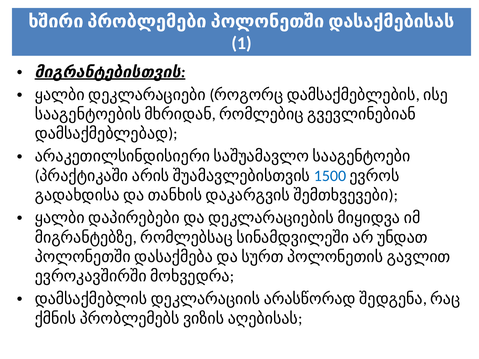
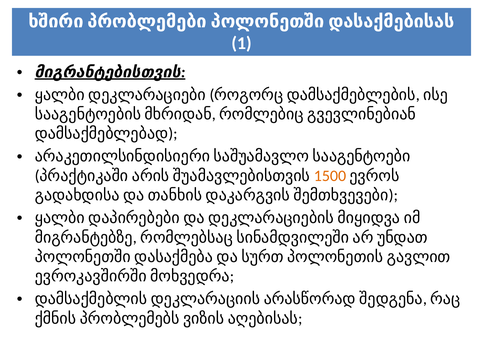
1500 colour: blue -> orange (330, 176)
